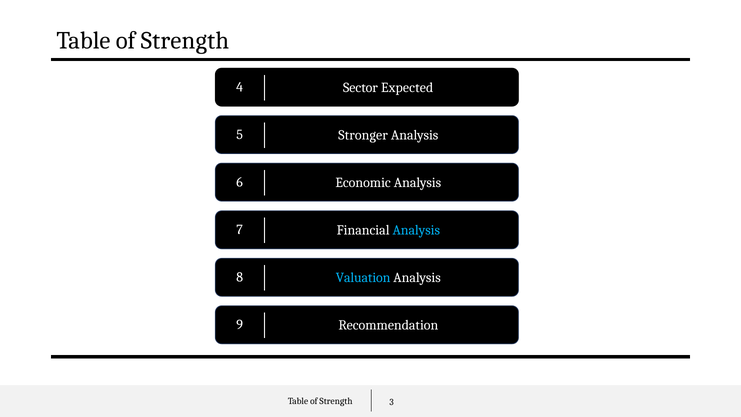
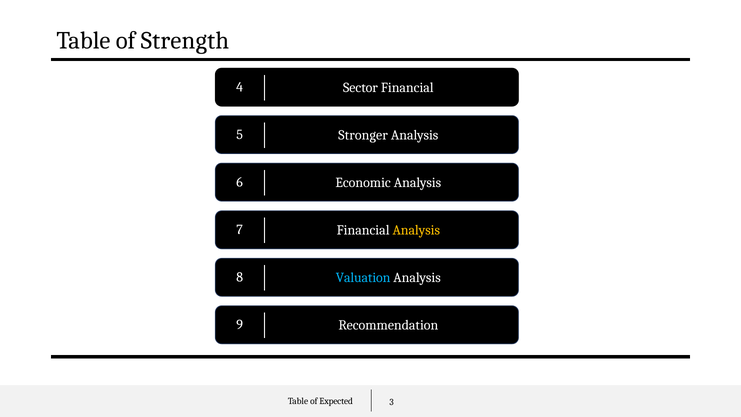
Sector Expected: Expected -> Financial (407, 88)
Analysis colour: light blue -> yellow (416, 230)
Strength: Strength -> Expected (336, 401)
